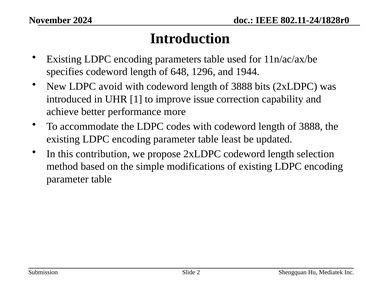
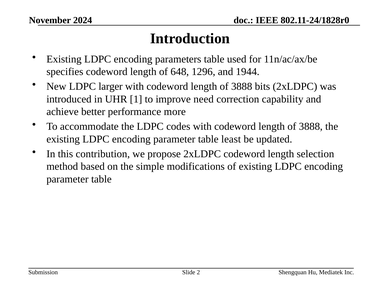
avoid: avoid -> larger (111, 87)
issue: issue -> need (204, 99)
